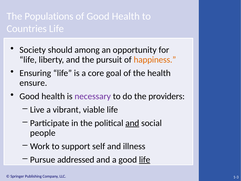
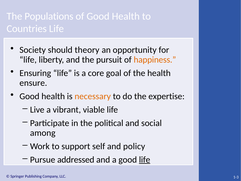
among: among -> theory (87, 50)
necessary colour: purple -> orange (93, 96)
providers: providers -> expertise (167, 96)
and underline: present -> none (132, 123)
people: people -> among (43, 133)
illness: illness -> policy (134, 146)
